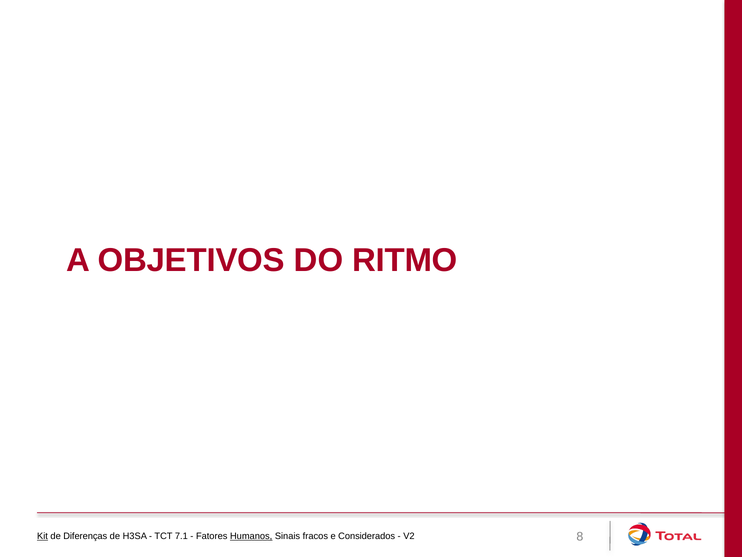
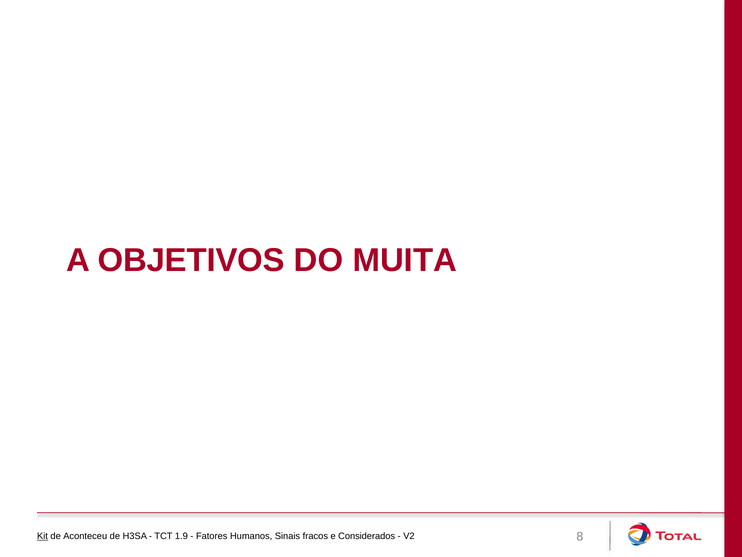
RITMO: RITMO -> MUITA (405, 260)
Diferenças: Diferenças -> Aconteceu (85, 536)
7.1: 7.1 -> 1.9 (181, 536)
Humanos underline: present -> none (251, 536)
